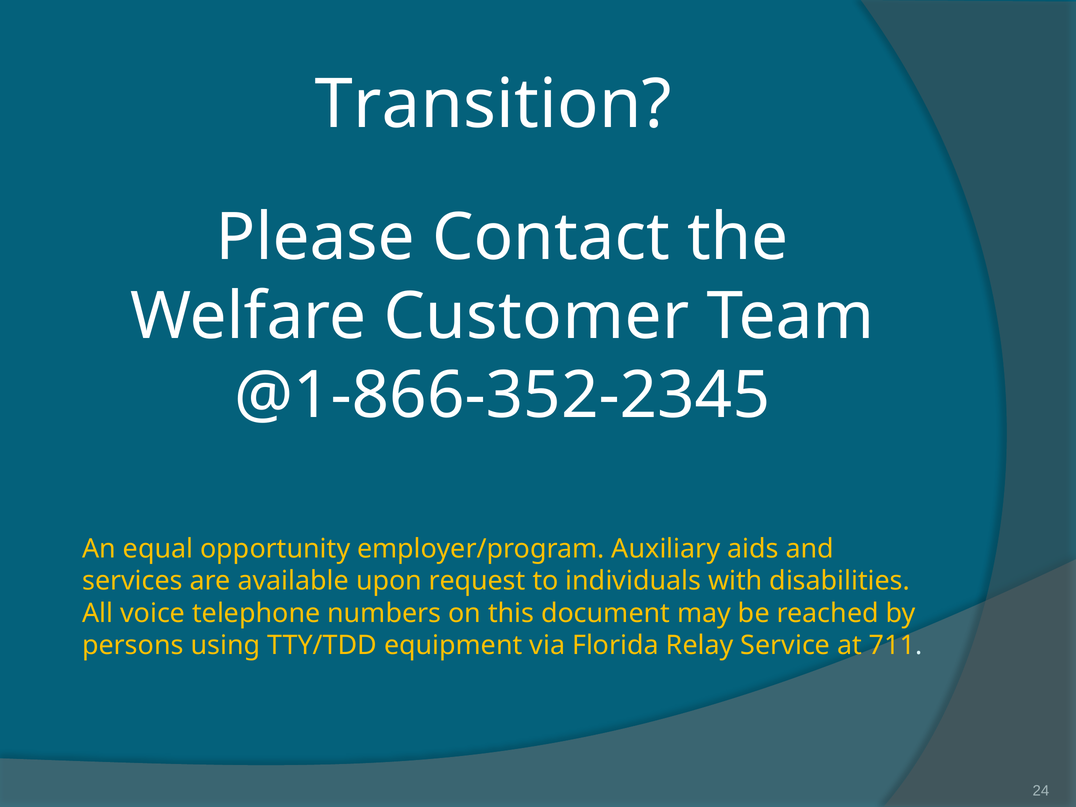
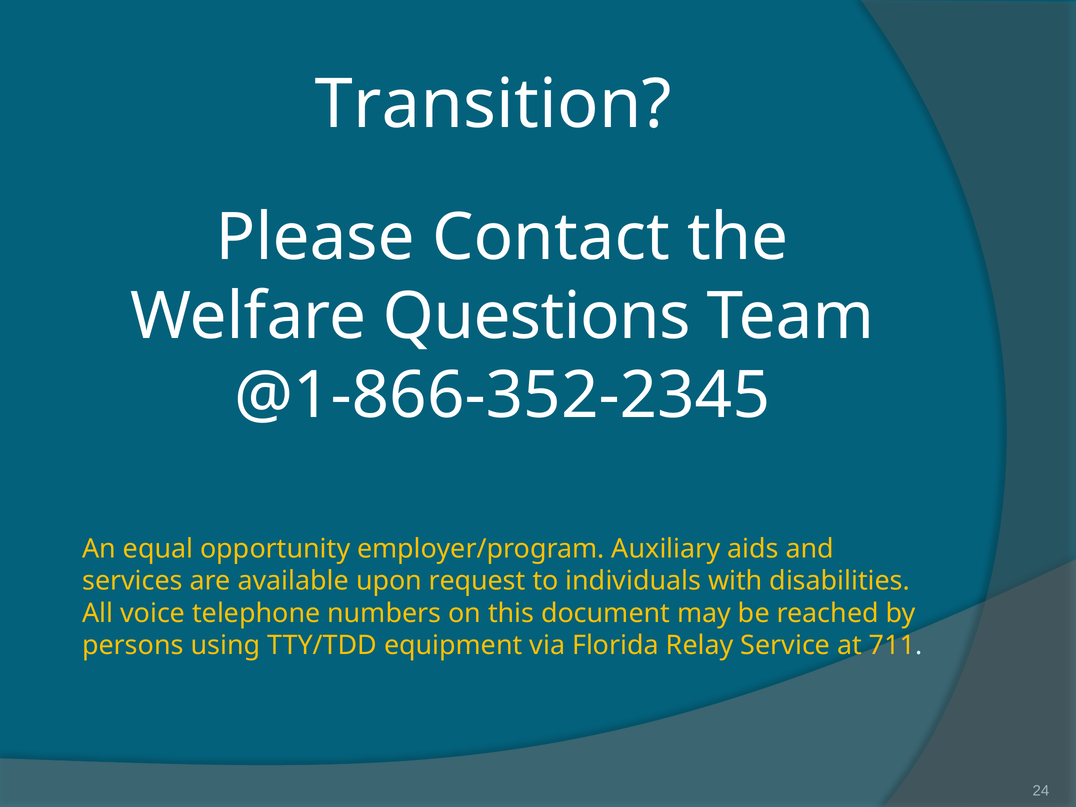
Customer: Customer -> Questions (537, 316)
